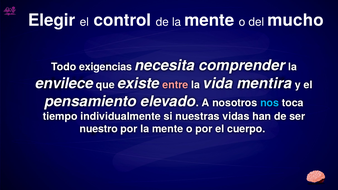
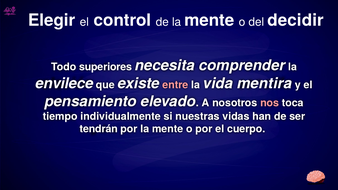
mucho: mucho -> decidir (296, 20)
exigencias: exigencias -> superiores (106, 67)
nos colour: light blue -> pink (270, 103)
nuestro: nuestro -> tendrán (99, 129)
